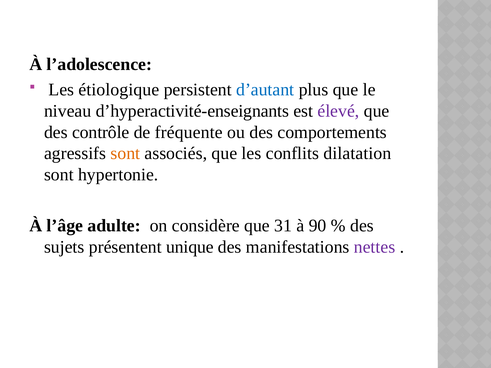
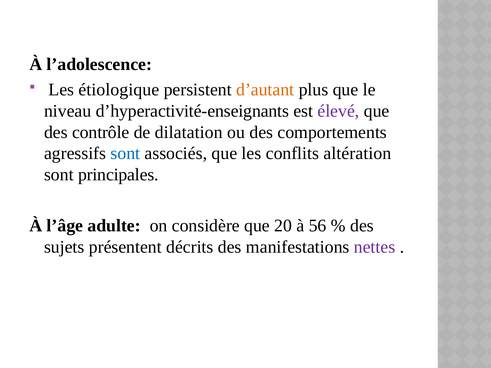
d’autant colour: blue -> orange (265, 90)
fréquente: fréquente -> dilatation (189, 132)
sont colour: orange -> blue (125, 154)
dilatation: dilatation -> altération (357, 154)
hypertonie: hypertonie -> principales (118, 175)
31: 31 -> 20 (283, 226)
90: 90 -> 56 (318, 226)
unique: unique -> décrits (190, 247)
